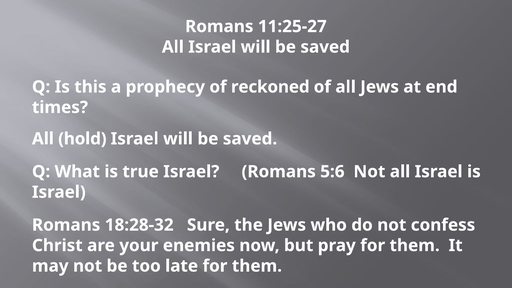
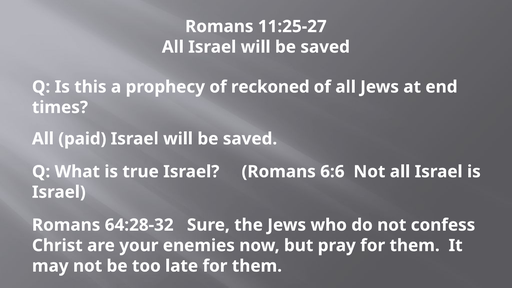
hold: hold -> paid (82, 139)
5:6: 5:6 -> 6:6 (332, 172)
18:28-32: 18:28-32 -> 64:28-32 (139, 225)
